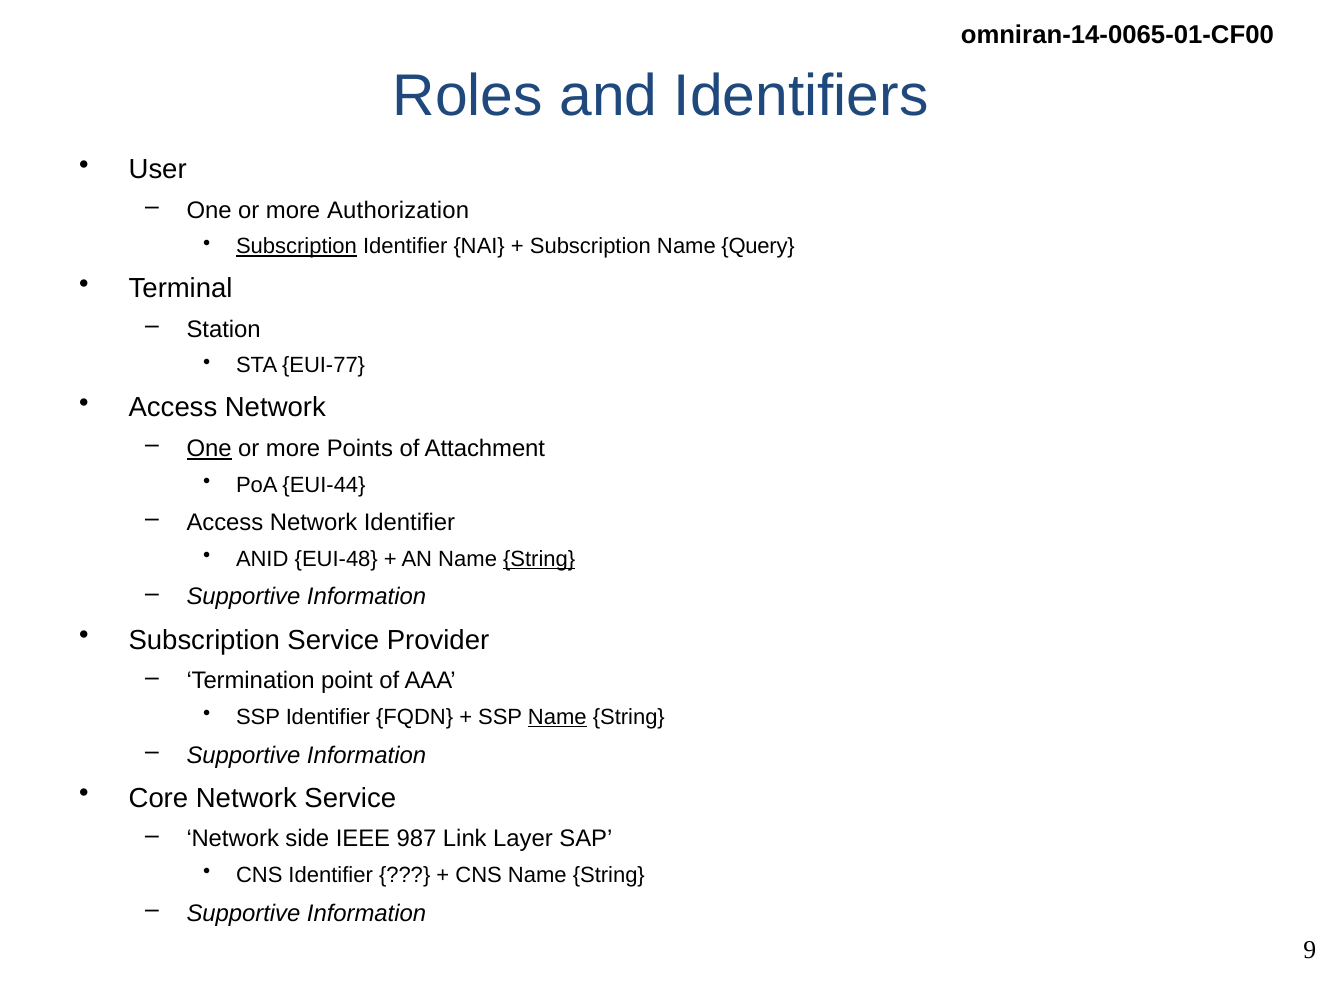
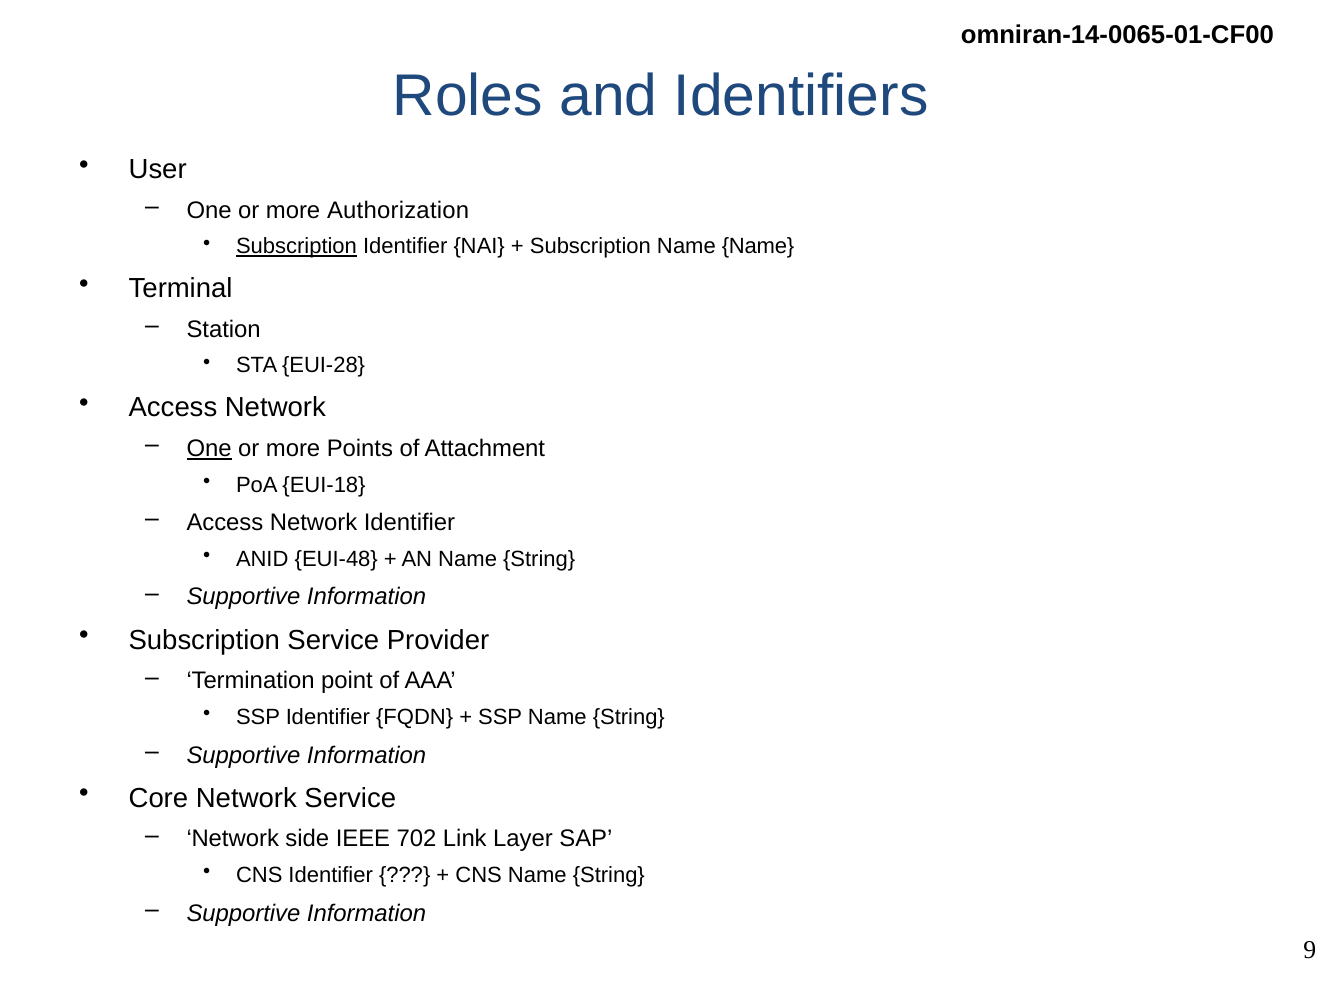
Name Query: Query -> Name (758, 246)
EUI-77: EUI-77 -> EUI-28 (324, 365)
EUI-44: EUI-44 -> EUI-18 (324, 485)
String underline: present -> none (539, 559)
Name underline: present -> none (557, 717)
987: 987 -> 702 (417, 839)
